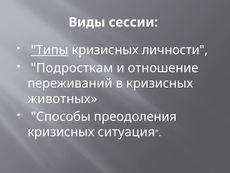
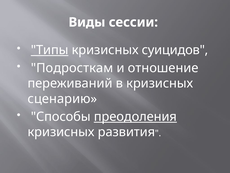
личности: личности -> суицидов (175, 50)
животных: животных -> сценарию (62, 98)
преодоления underline: none -> present (135, 116)
ситуация: ситуация -> развития (126, 132)
